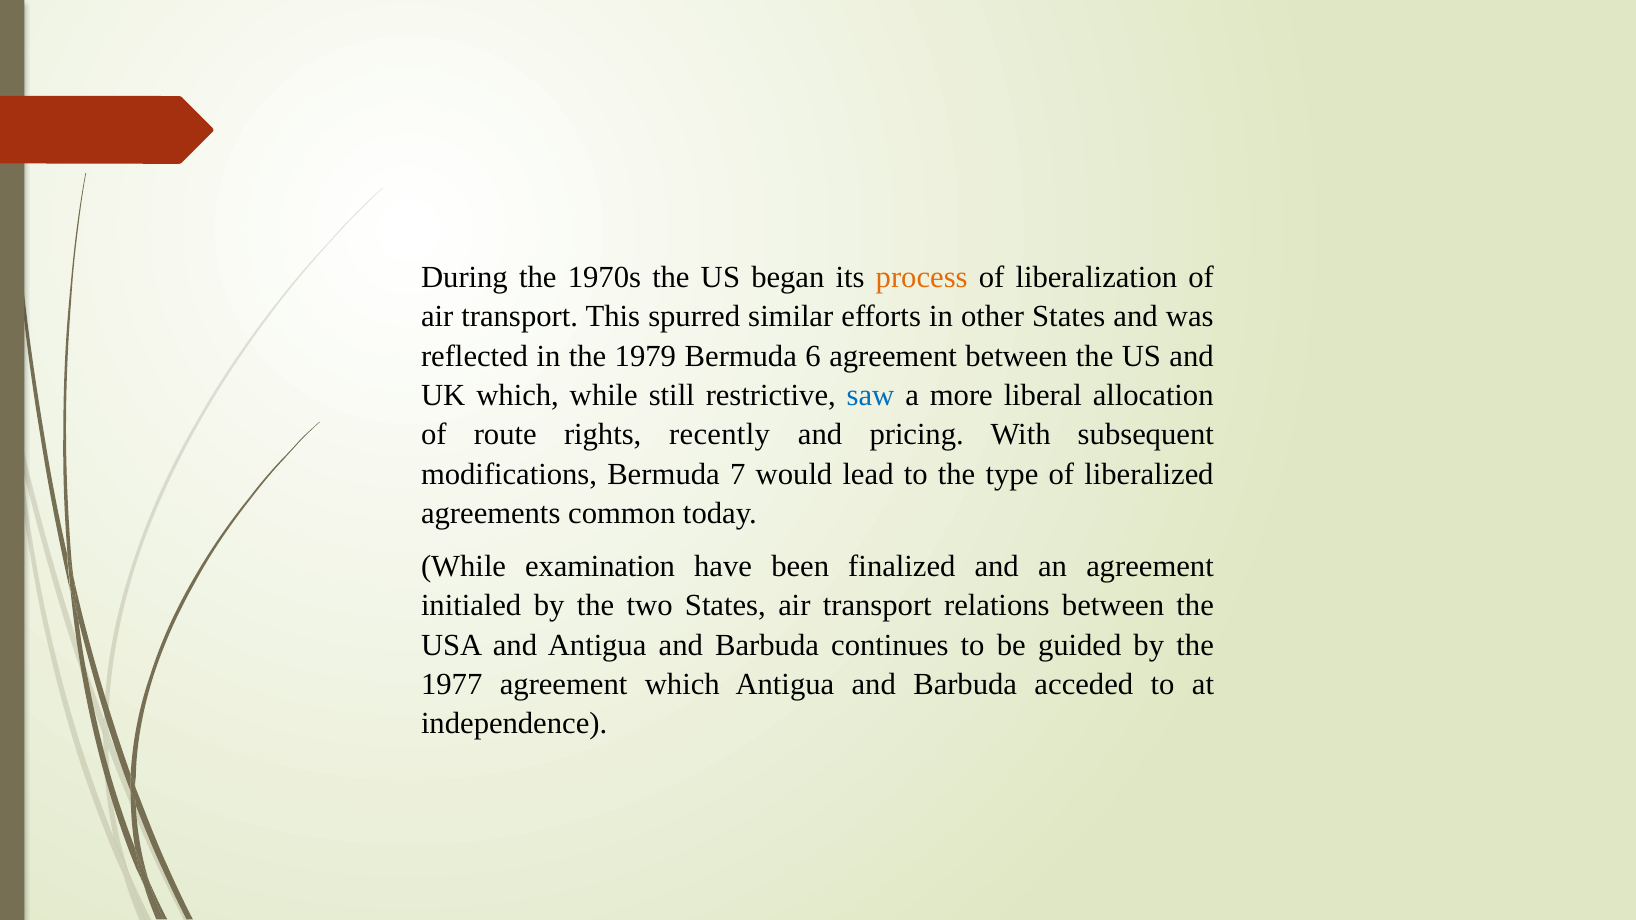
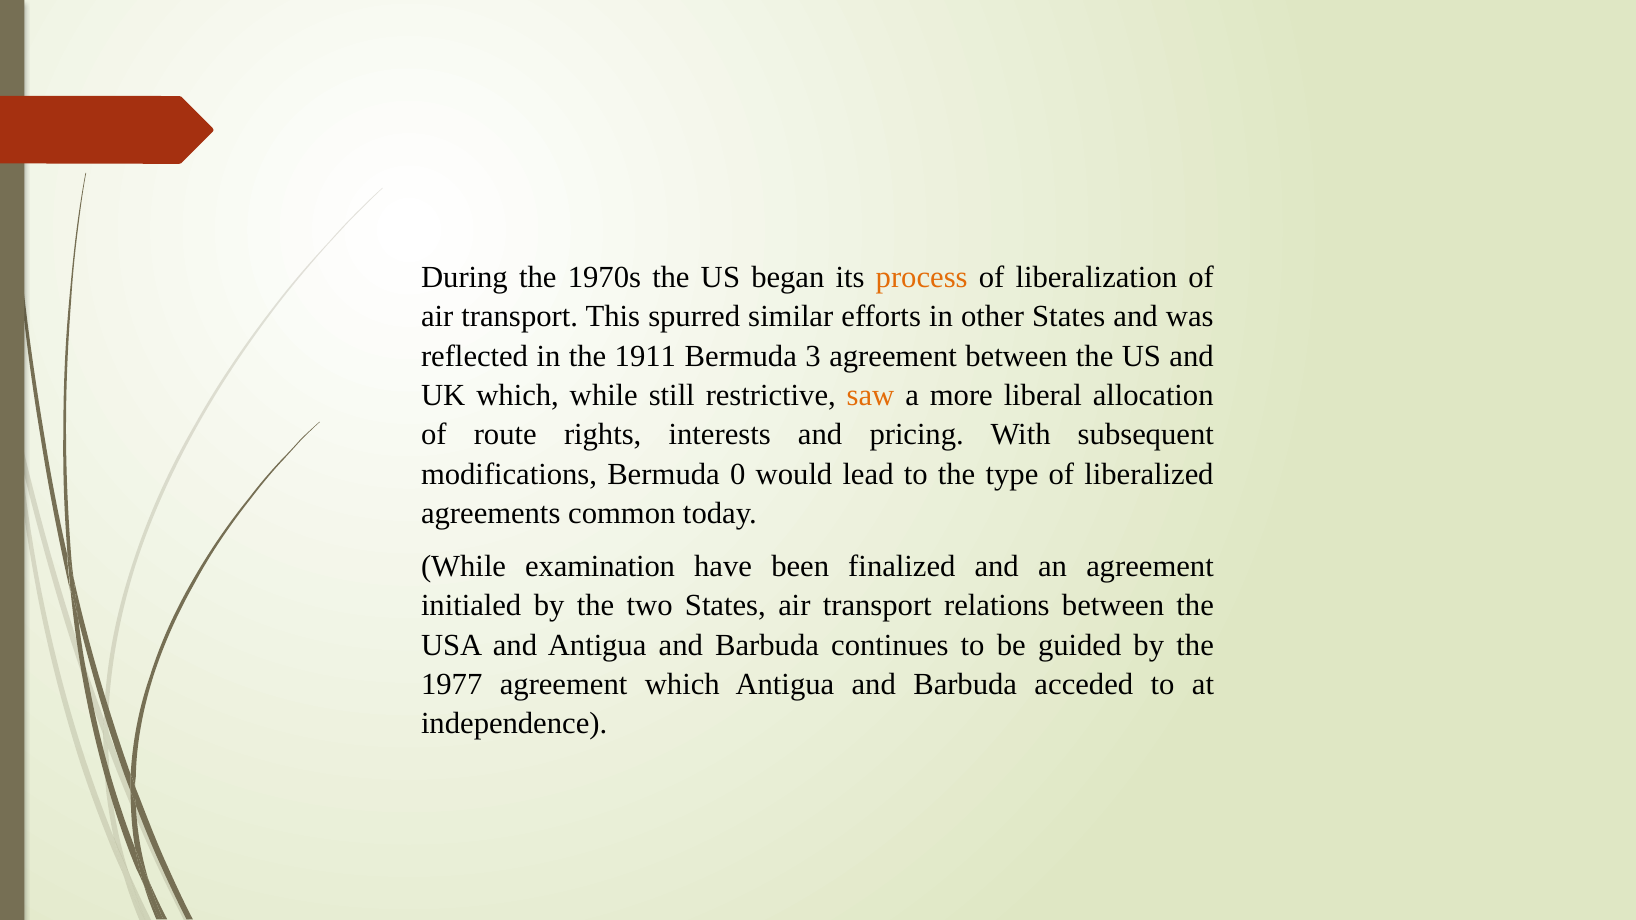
1979: 1979 -> 1911 (645, 356)
6: 6 -> 3 (813, 356)
saw colour: blue -> orange (870, 395)
recently: recently -> interests (720, 435)
7: 7 -> 0 (738, 474)
